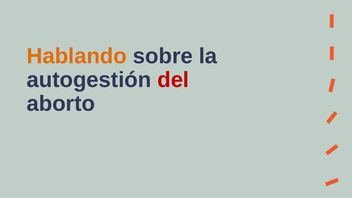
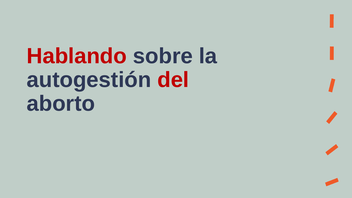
Hablando colour: orange -> red (77, 56)
